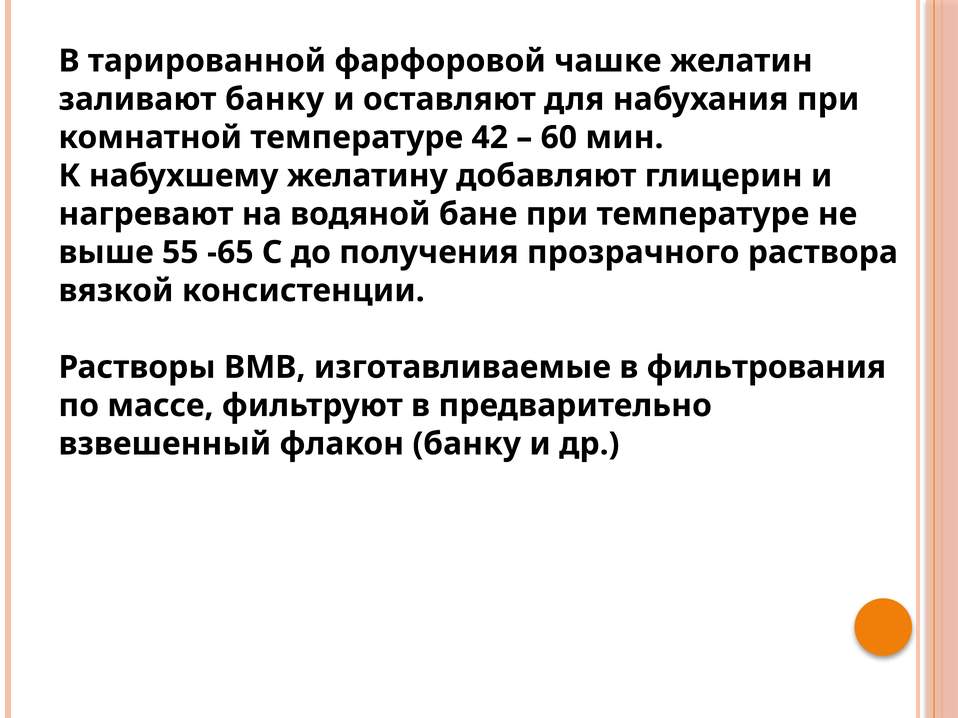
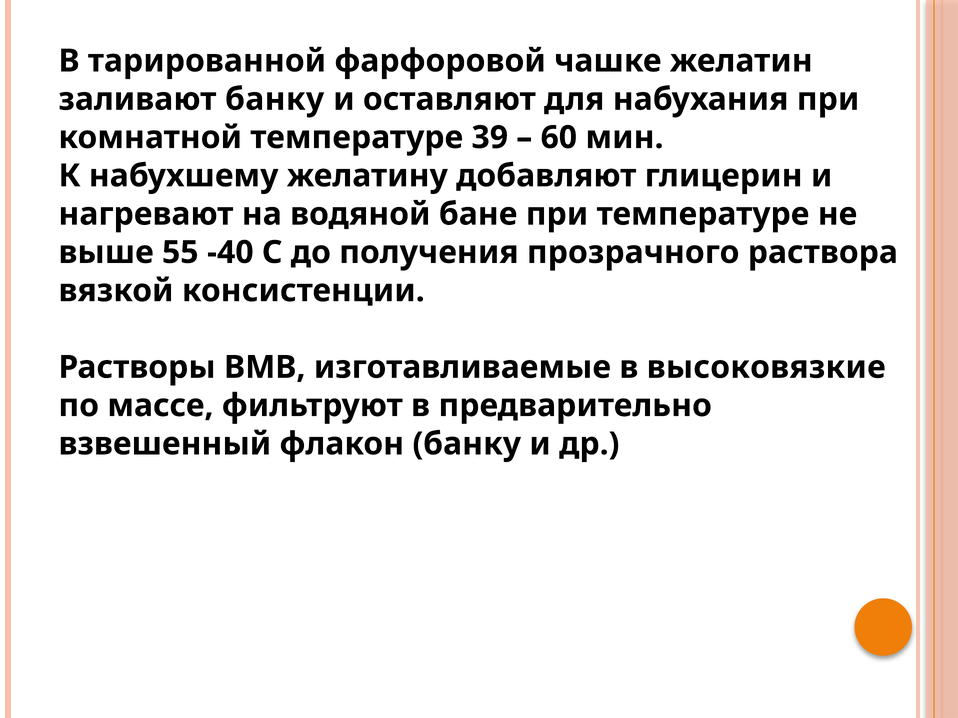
42: 42 -> 39 (490, 138)
-65: -65 -> -40 (230, 253)
фильтрования: фильтрования -> высоковязкие (766, 368)
